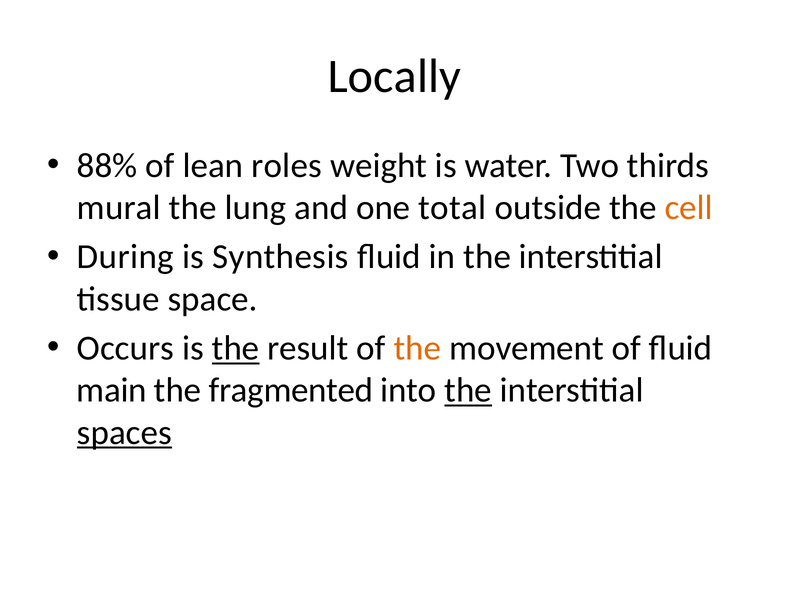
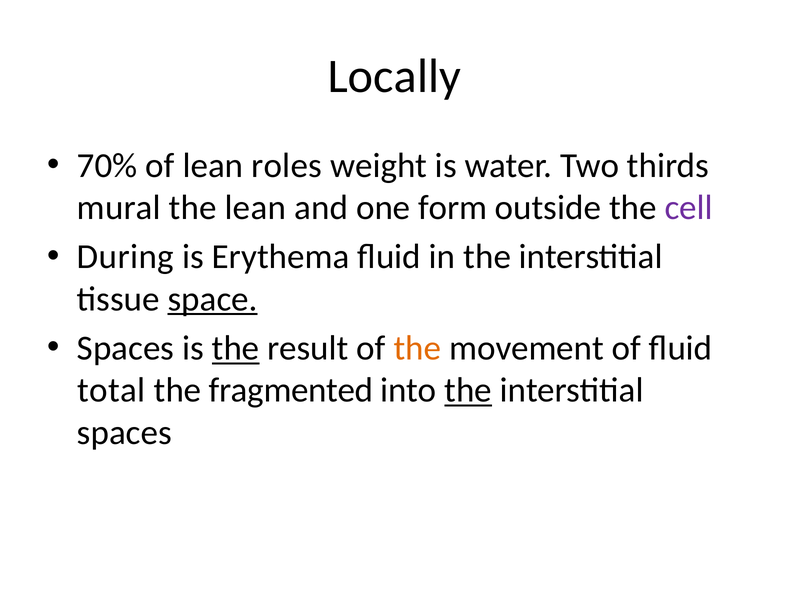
88%: 88% -> 70% (107, 166)
the lung: lung -> lean (255, 208)
total: total -> form (453, 208)
cell colour: orange -> purple (689, 208)
Synthesis: Synthesis -> Erythema (281, 257)
space underline: none -> present (213, 299)
Occurs: Occurs -> Spaces (126, 348)
main: main -> total (111, 390)
spaces underline: present -> none (124, 432)
